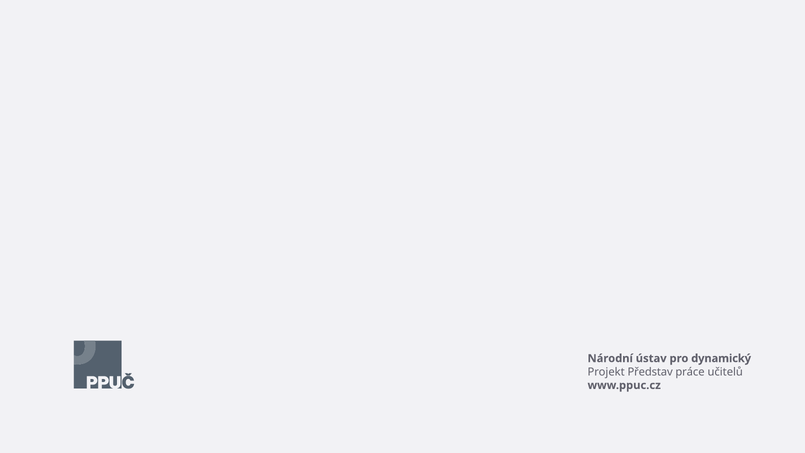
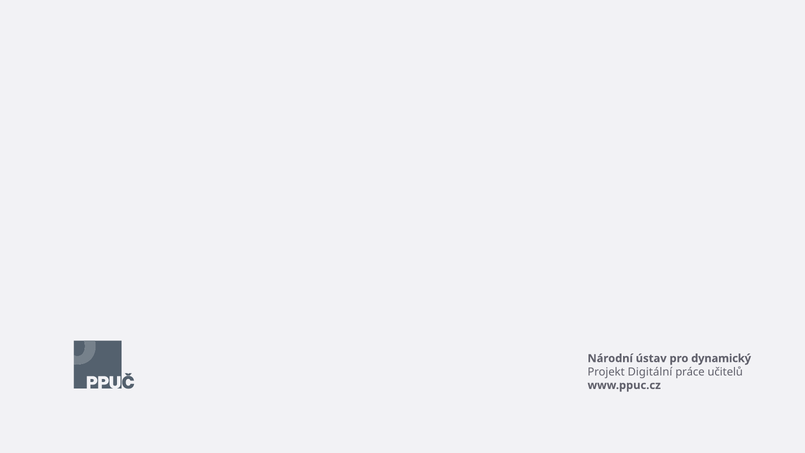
Představ: Představ -> Digitální (650, 372)
